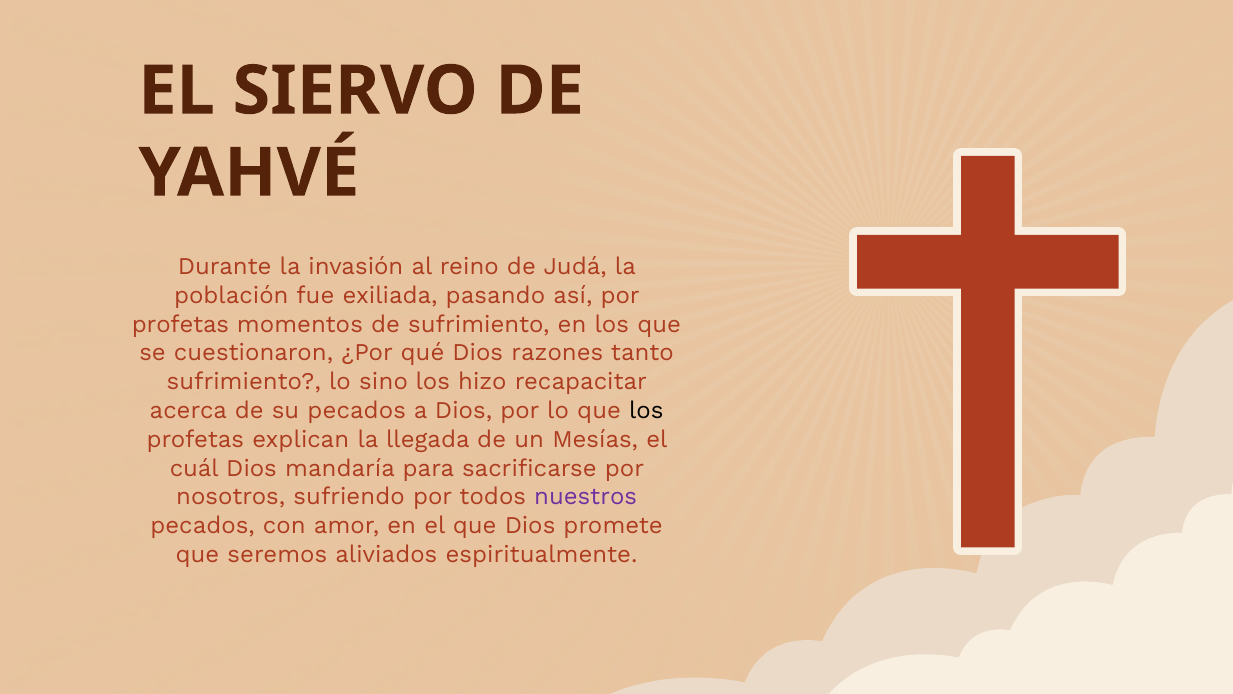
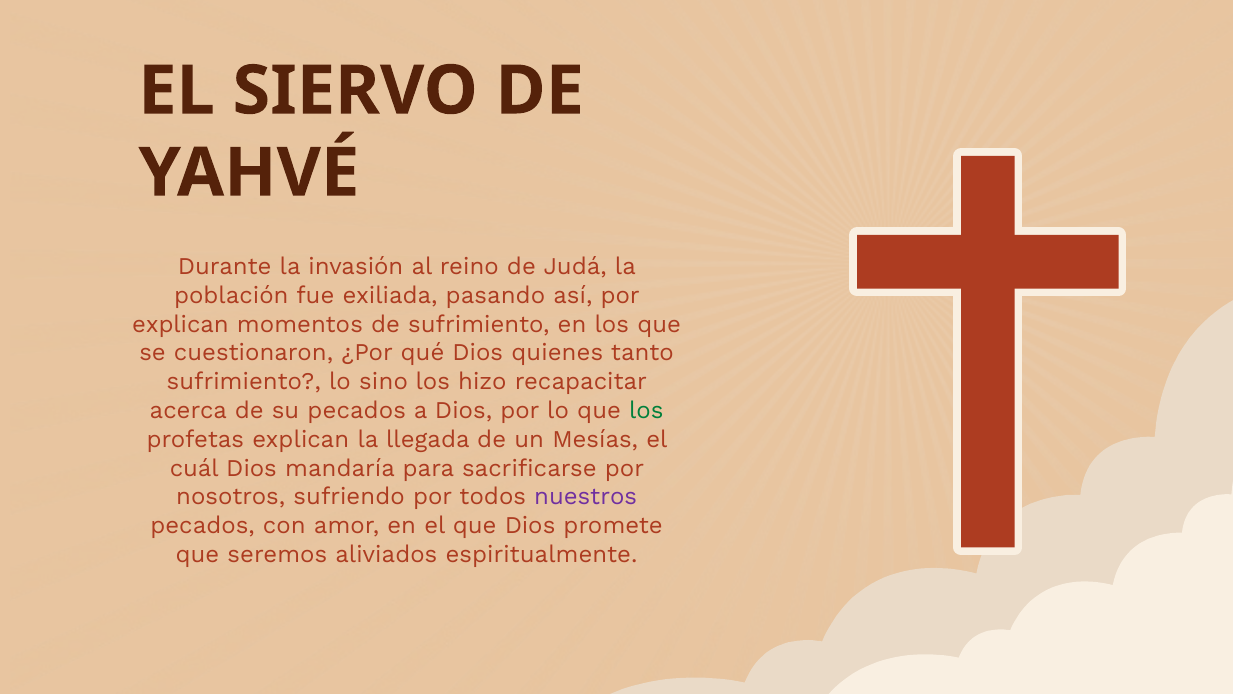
profetas: profetas -> explican (180, 324)
razones: razones -> quienes (557, 353)
los colour: black -> green (646, 410)
